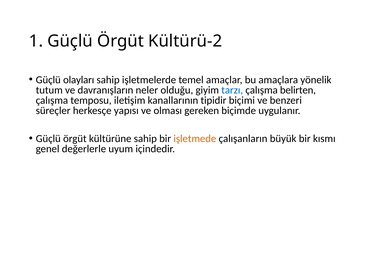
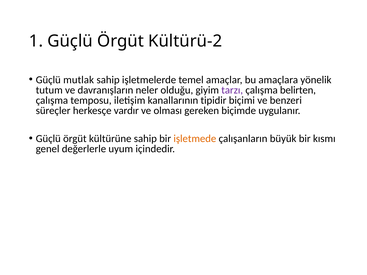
olayları: olayları -> mutlak (79, 80)
tarzı colour: blue -> purple (232, 90)
yapısı: yapısı -> vardır (126, 111)
